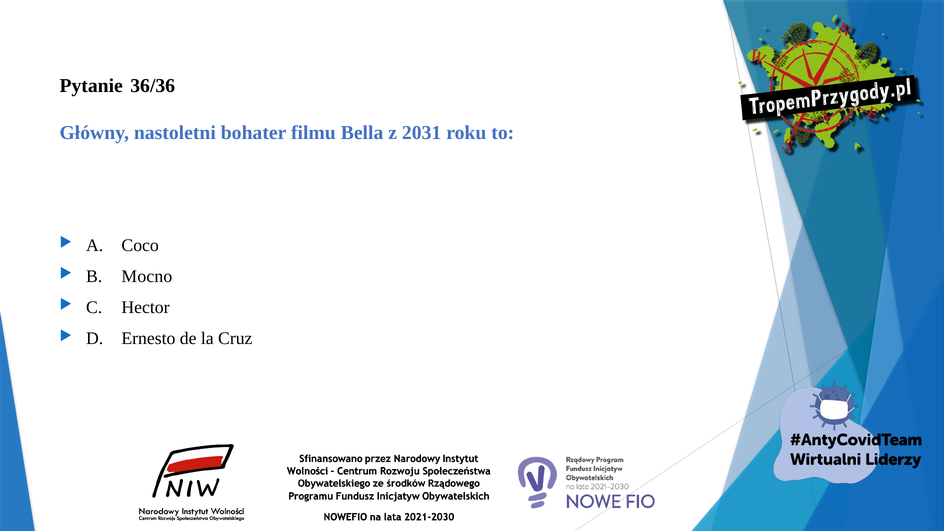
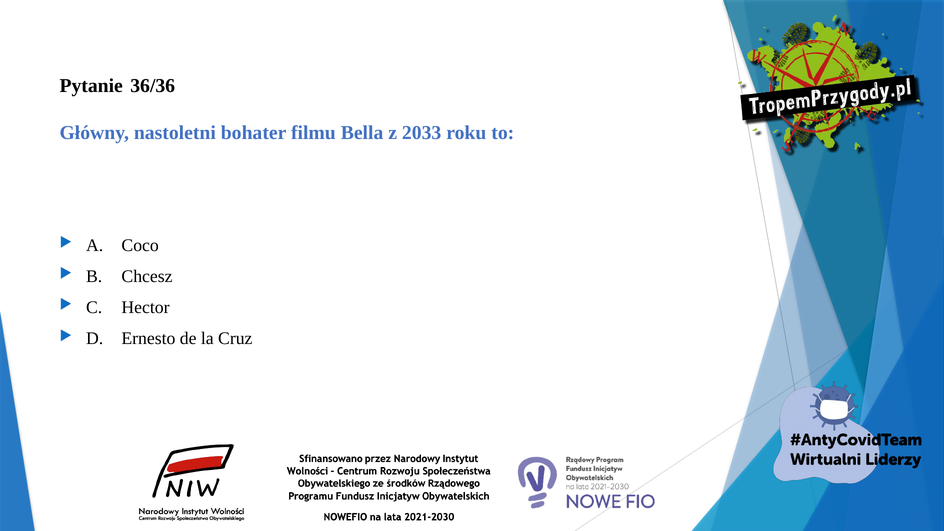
2031: 2031 -> 2033 (422, 133)
Mocno: Mocno -> Chcesz (147, 276)
